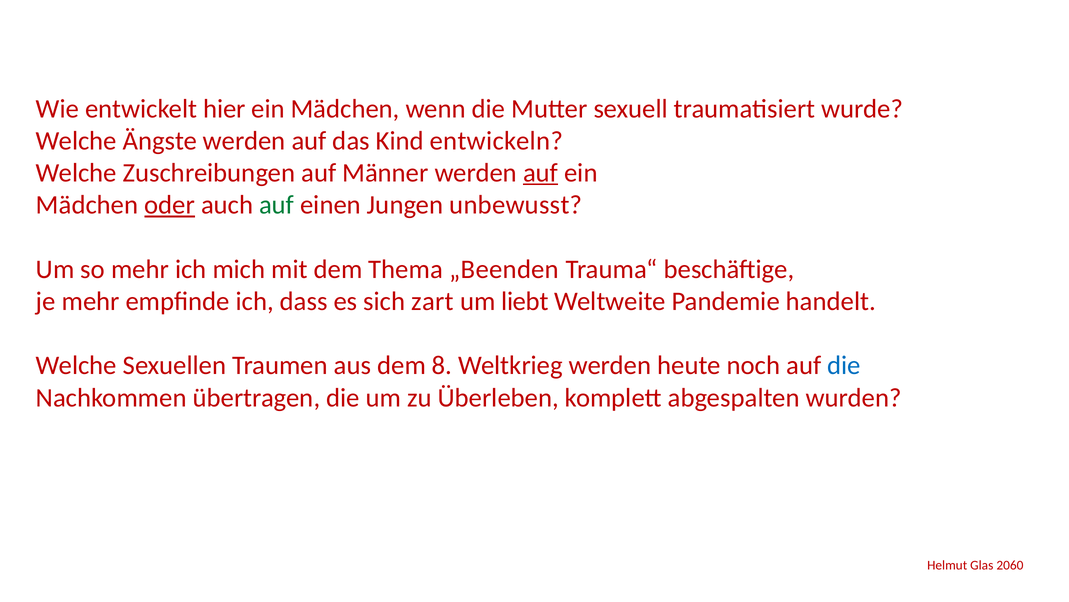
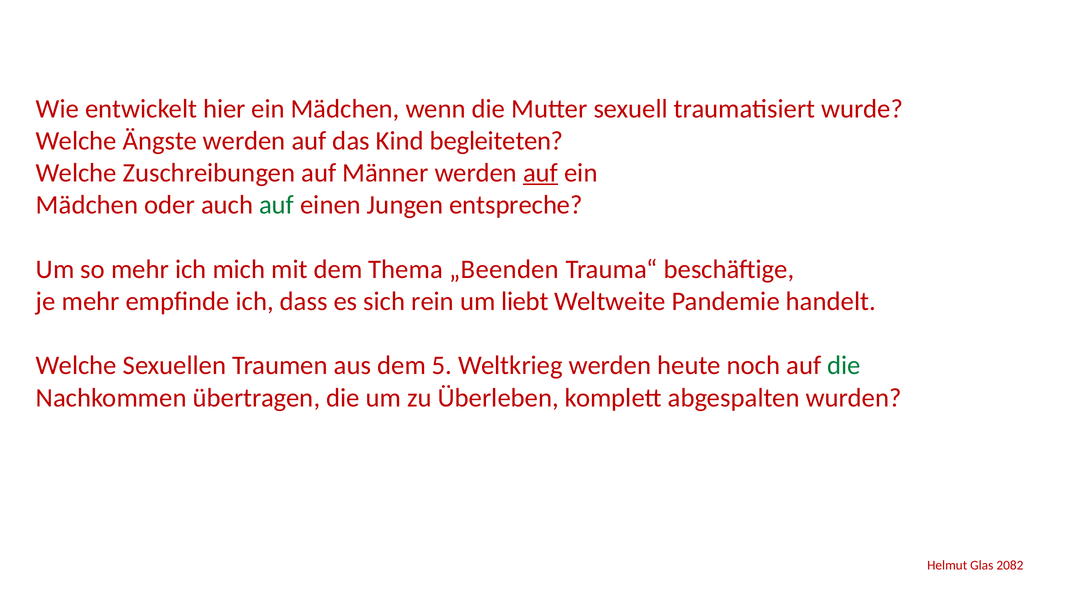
entwickeln: entwickeln -> begleiteten (497, 141)
oder underline: present -> none (170, 205)
unbewusst: unbewusst -> entspreche (516, 205)
zart: zart -> rein (433, 301)
8: 8 -> 5 (442, 365)
die colour: blue -> green (844, 365)
2060: 2060 -> 2082 (1010, 565)
